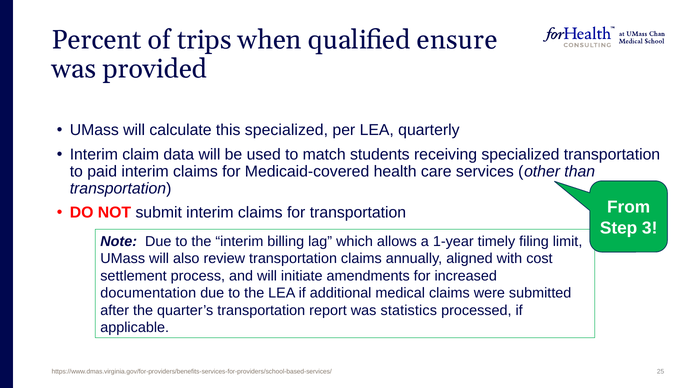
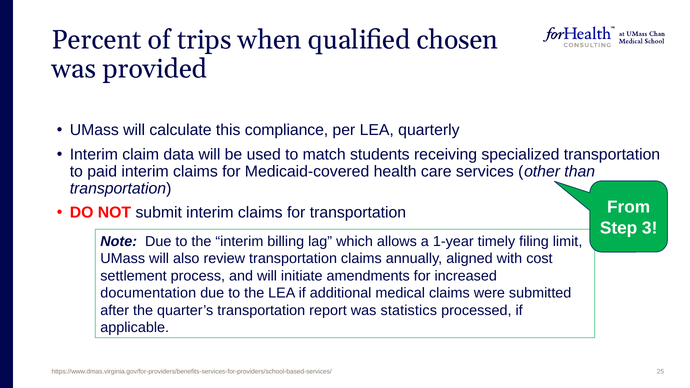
ensure: ensure -> chosen (457, 40)
this specialized: specialized -> compliance (287, 130)
